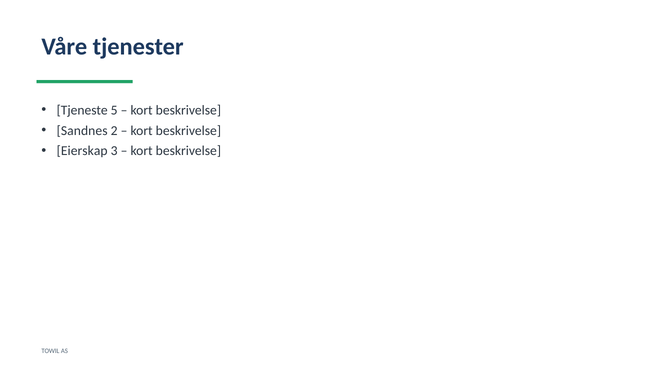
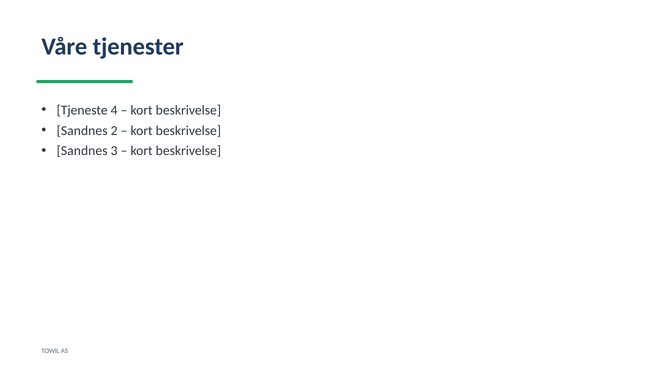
5: 5 -> 4 (114, 110)
Eierskap: Eierskap -> Sandnes (82, 151)
